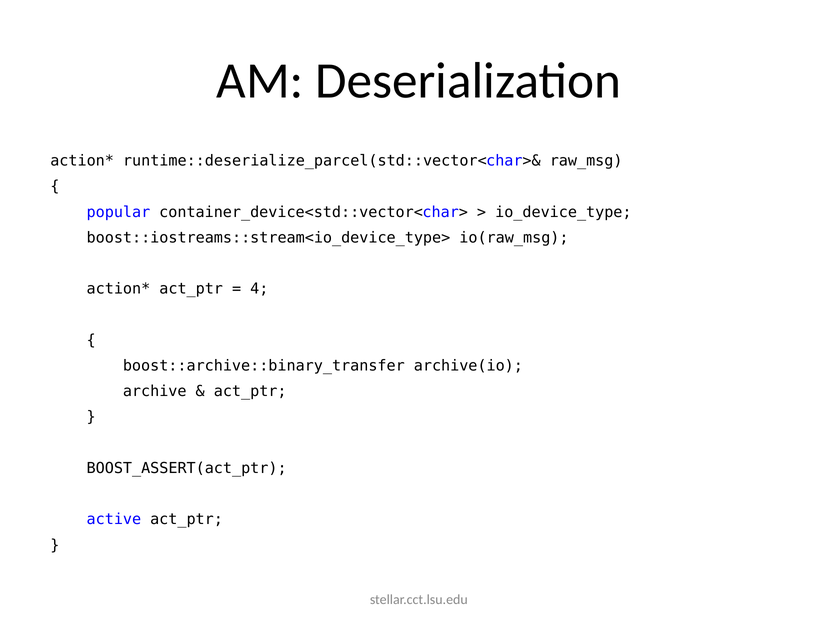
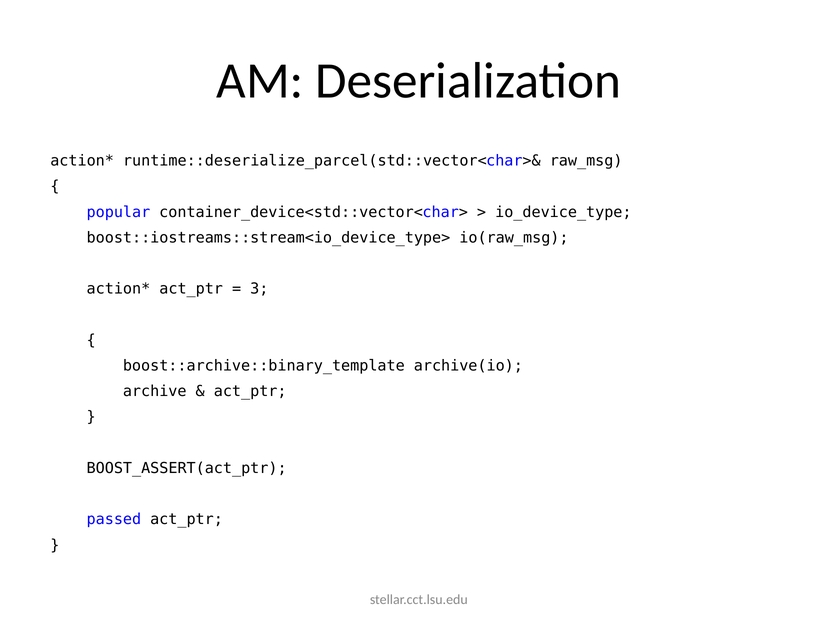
4: 4 -> 3 (259, 289)
boost::archive::binary_transfer: boost::archive::binary_transfer -> boost::archive::binary_template (264, 366)
active: active -> passed (114, 520)
